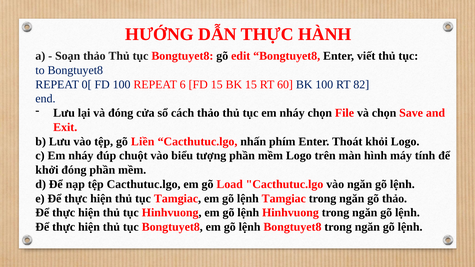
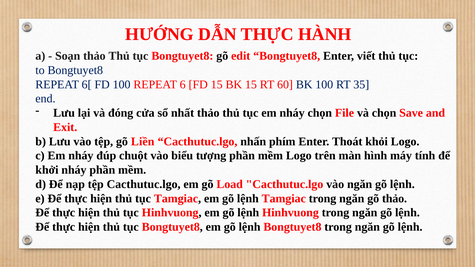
0[: 0[ -> 6[ (87, 85)
82: 82 -> 35 (361, 85)
cách: cách -> nhất (183, 113)
khởi đóng: đóng -> nháy (74, 170)
